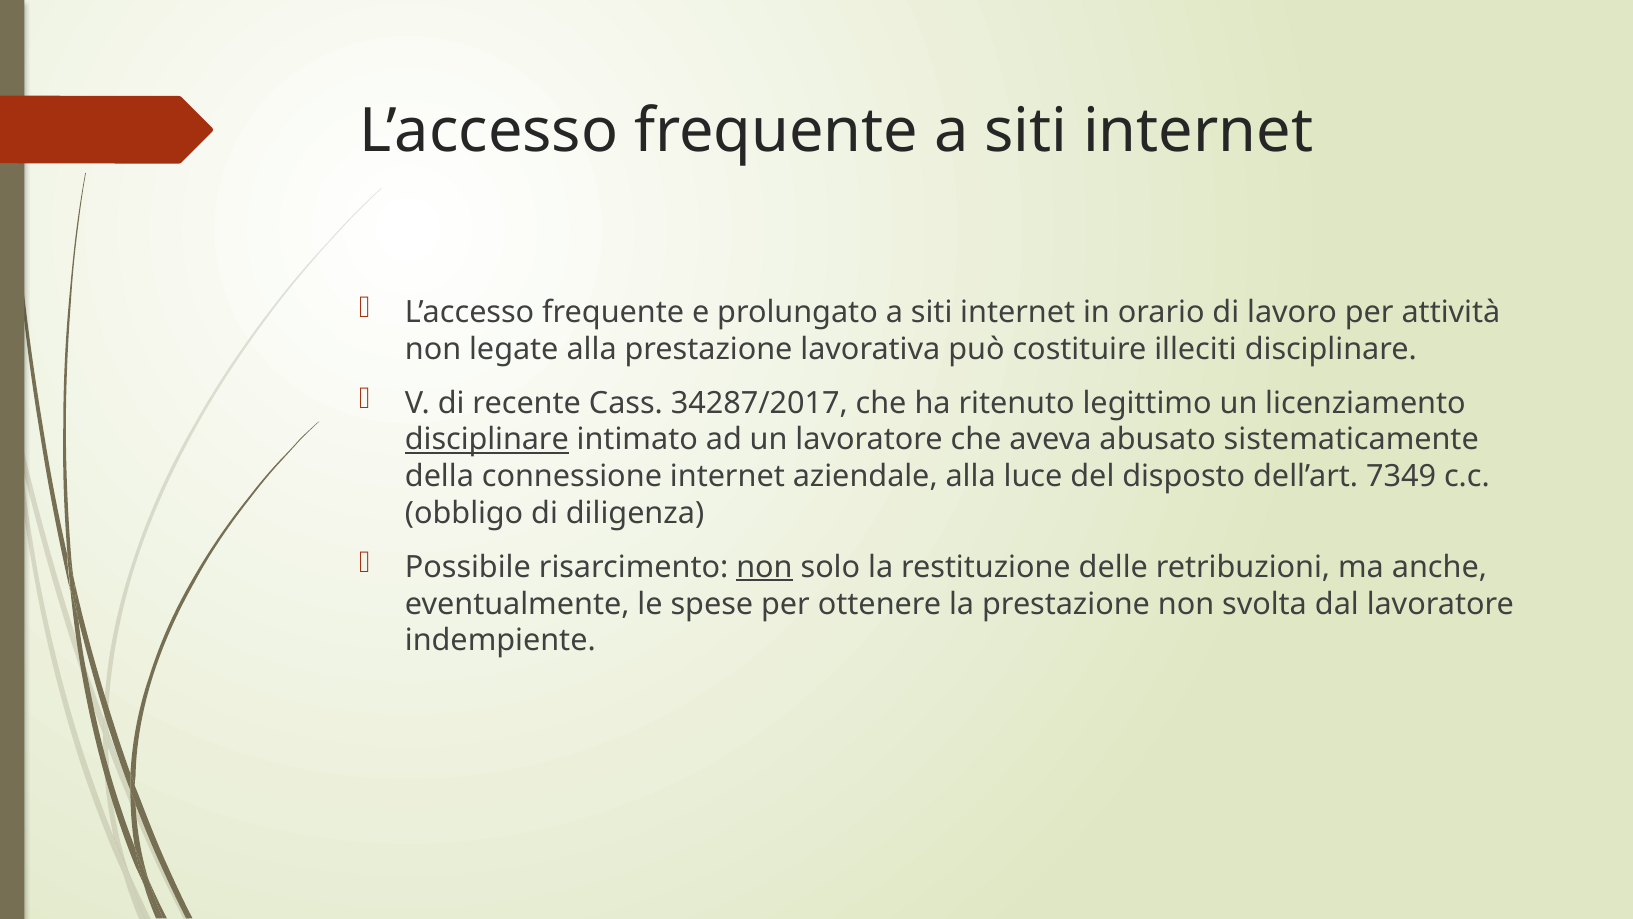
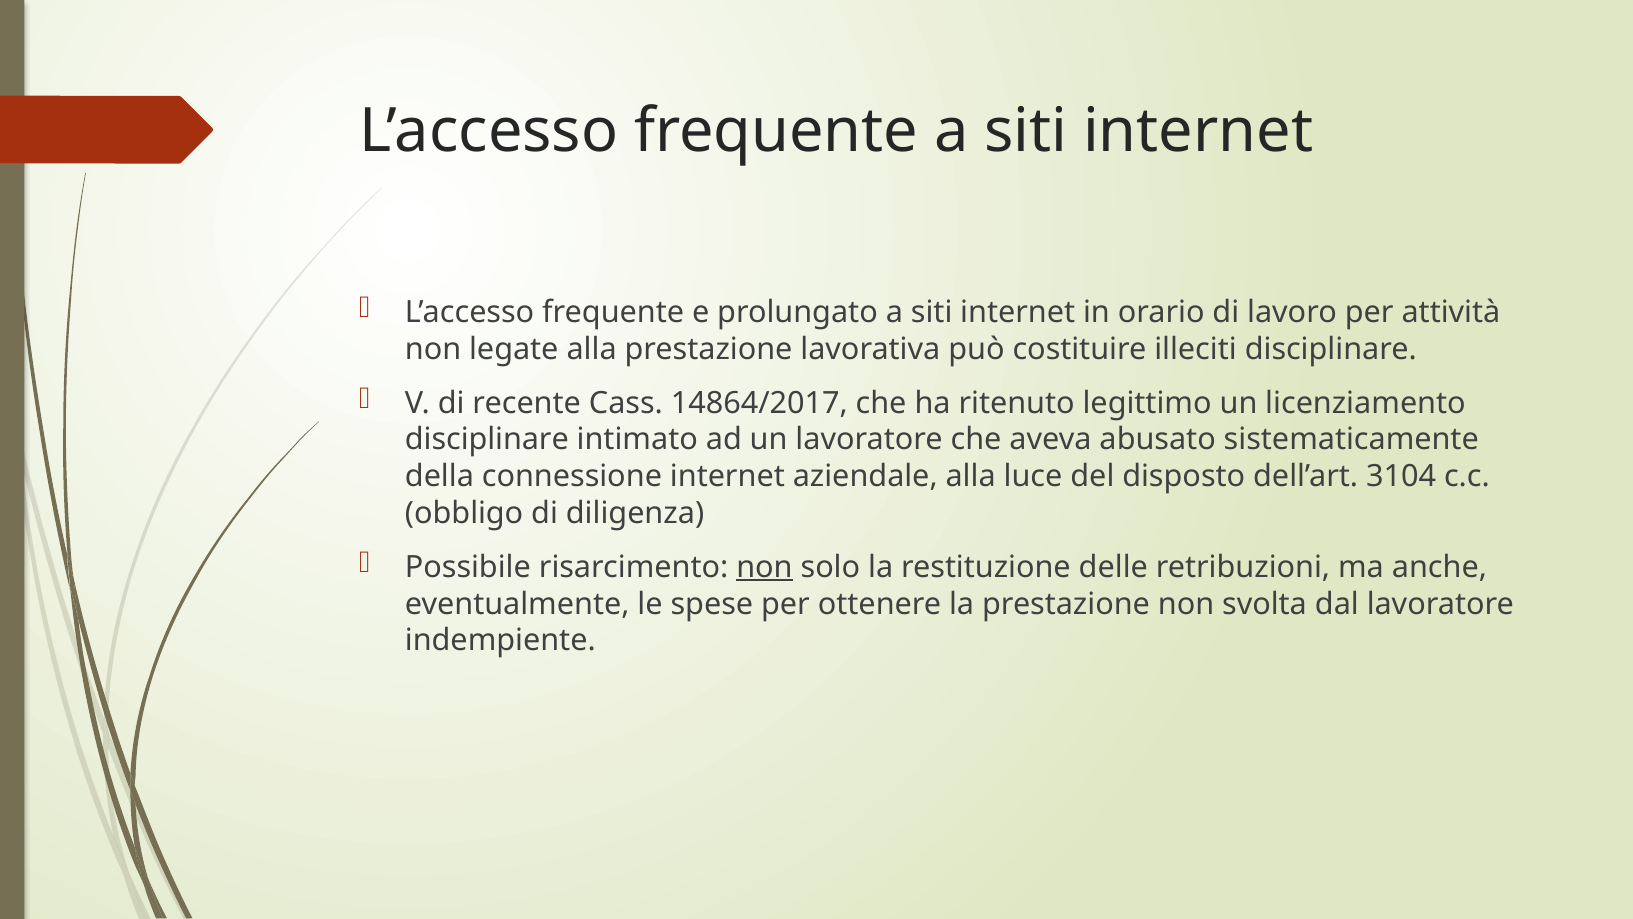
34287/2017: 34287/2017 -> 14864/2017 (759, 403)
disciplinare underline: present -> none (487, 440)
7349: 7349 -> 3104 (1401, 476)
